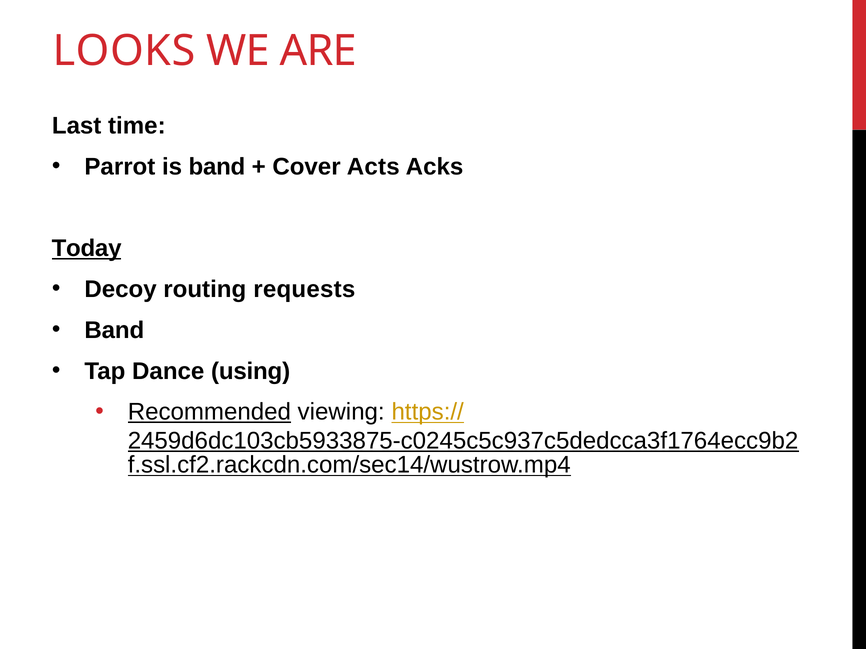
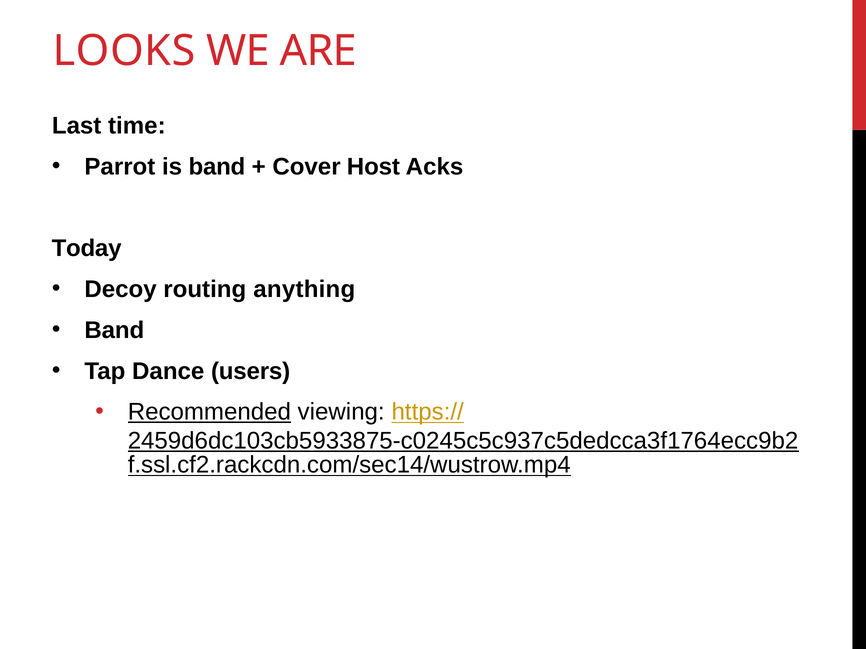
Acts: Acts -> Host (373, 167)
Today underline: present -> none (87, 249)
requests: requests -> anything (304, 290)
using: using -> users (251, 371)
